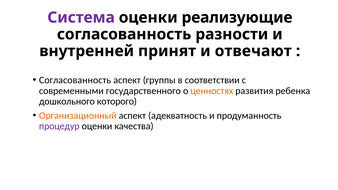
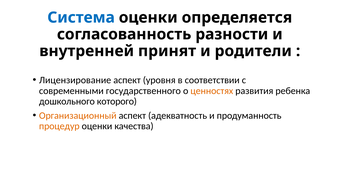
Система colour: purple -> blue (81, 18)
реализующие: реализующие -> определяется (237, 18)
отвечают: отвечают -> родители (253, 51)
Согласованность: Согласованность -> Лицензирование (75, 80)
группы: группы -> уровня (159, 80)
процедур colour: purple -> orange (59, 126)
